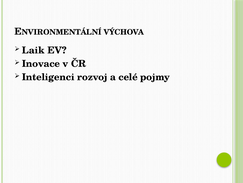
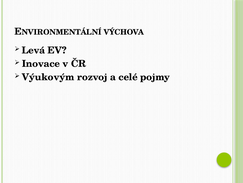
Laik: Laik -> Levá (33, 50)
Inteligenci: Inteligenci -> Výukovým (48, 77)
